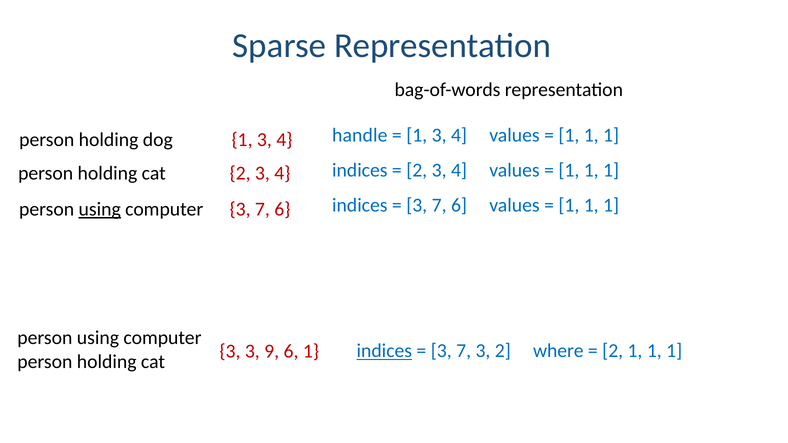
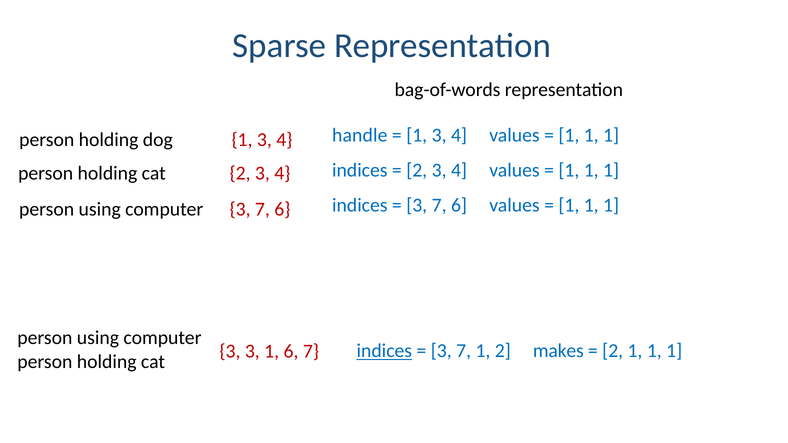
using underline: present -> none (100, 209)
7 3: 3 -> 1 (483, 351)
where: where -> makes (558, 351)
3 9: 9 -> 1 (272, 351)
6 1: 1 -> 7 (311, 351)
